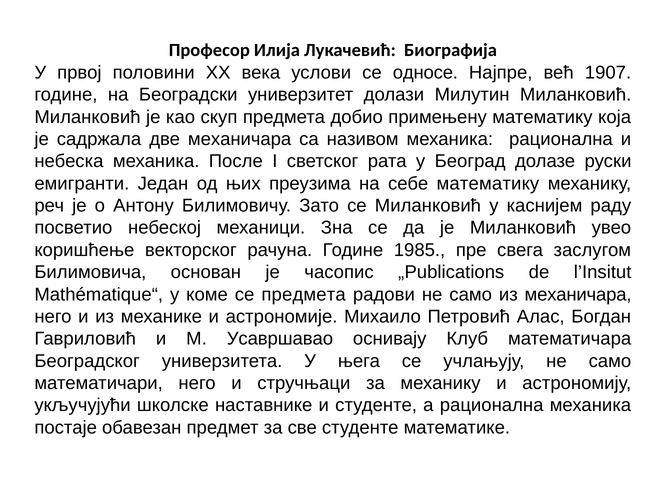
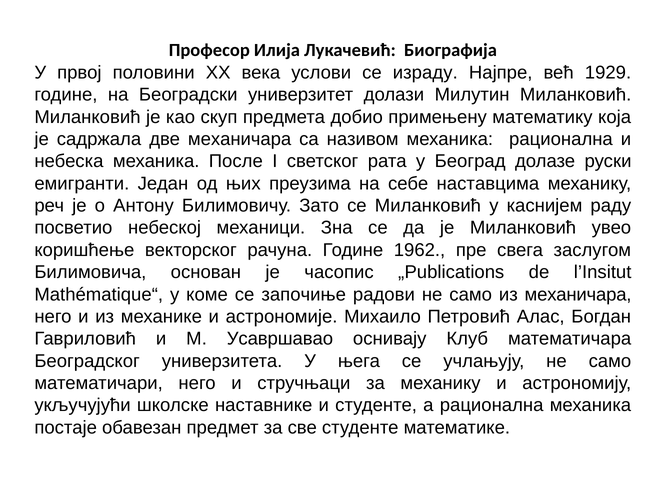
односе: односе -> израду (425, 73)
1907: 1907 -> 1929 (608, 73)
себе математику: математику -> наставцима (488, 184)
1985: 1985 -> 1962 (420, 250)
се предмета: предмета -> започиње (304, 295)
